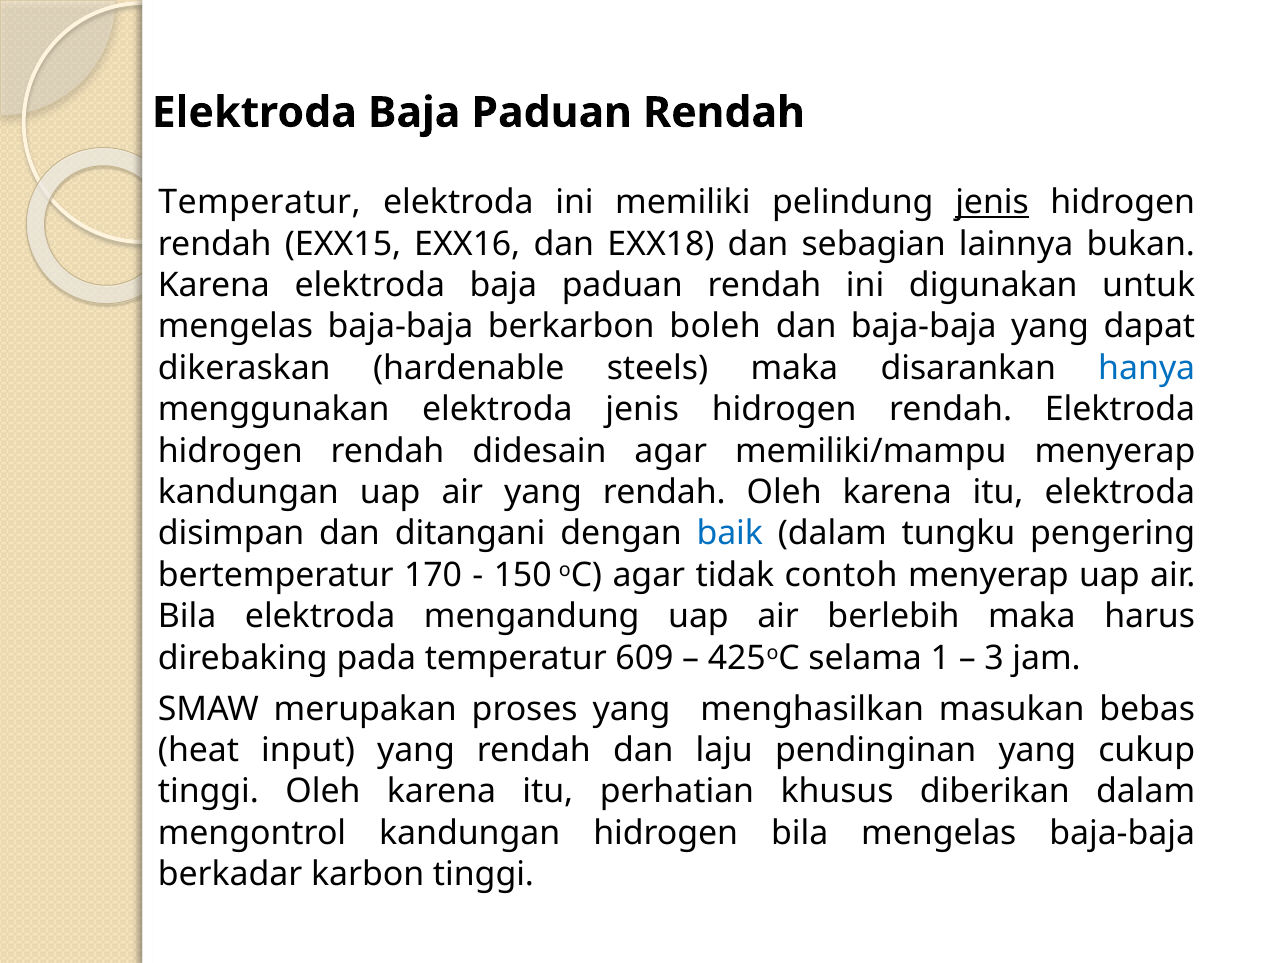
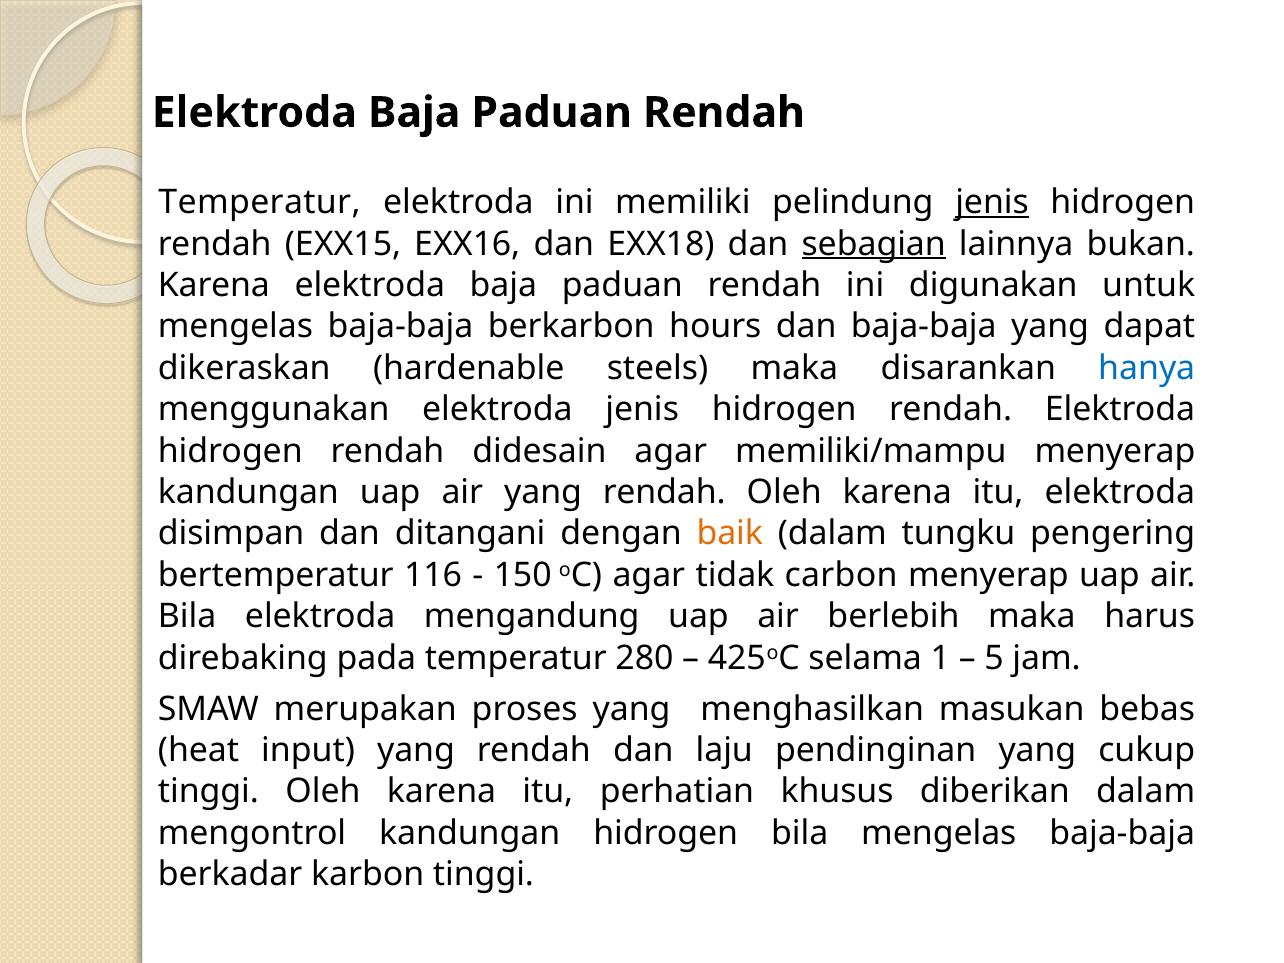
sebagian underline: none -> present (874, 244)
boleh: boleh -> hours (715, 327)
baik colour: blue -> orange (730, 534)
170: 170 -> 116 (433, 575)
contoh: contoh -> carbon (841, 575)
609: 609 -> 280 (645, 658)
3: 3 -> 5 (994, 658)
